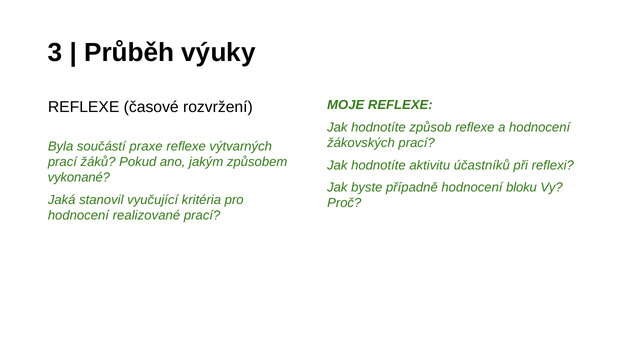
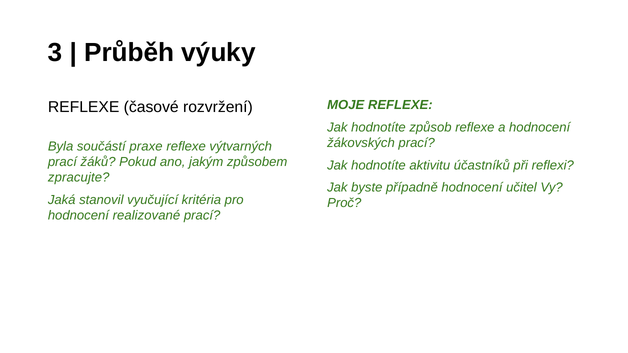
vykonané: vykonané -> zpracujte (79, 178)
bloku: bloku -> učitel (521, 188)
